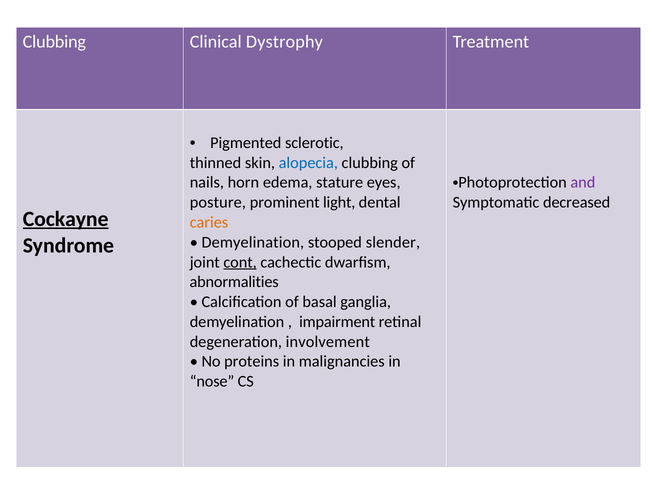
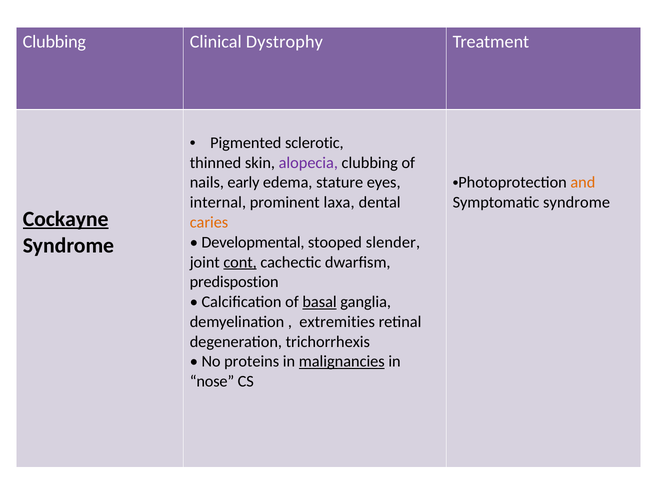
alopecia colour: blue -> purple (308, 163)
and colour: purple -> orange (583, 183)
horn: horn -> early (243, 183)
posture: posture -> internal (218, 202)
light: light -> laxa (339, 202)
Symptomatic decreased: decreased -> syndrome (577, 202)
Demyelination: Demyelination -> Developmental (253, 242)
abnormalities: abnormalities -> predispostion (234, 282)
basal underline: none -> present (320, 302)
impairment: impairment -> extremities (337, 322)
involvement: involvement -> trichorrhexis (328, 342)
malignancies underline: none -> present (342, 362)
